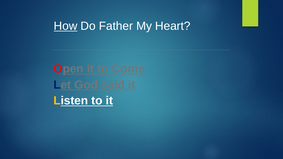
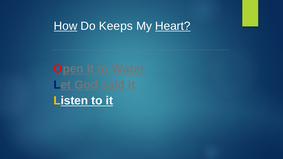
Father: Father -> Keeps (116, 26)
Heart underline: none -> present (173, 26)
Come: Come -> Water (128, 69)
